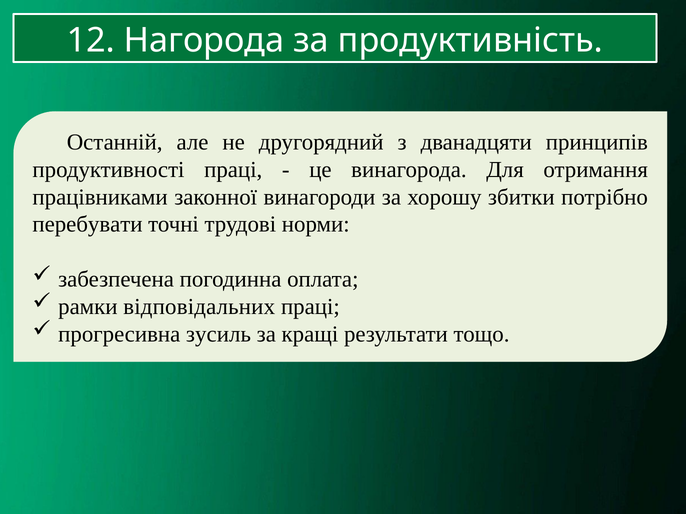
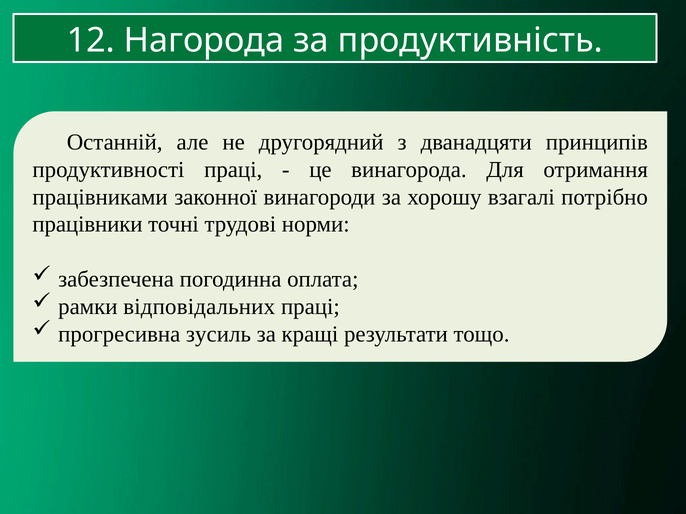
збитки: збитки -> взагалі (521, 197)
перебувати: перебувати -> працівники (88, 225)
